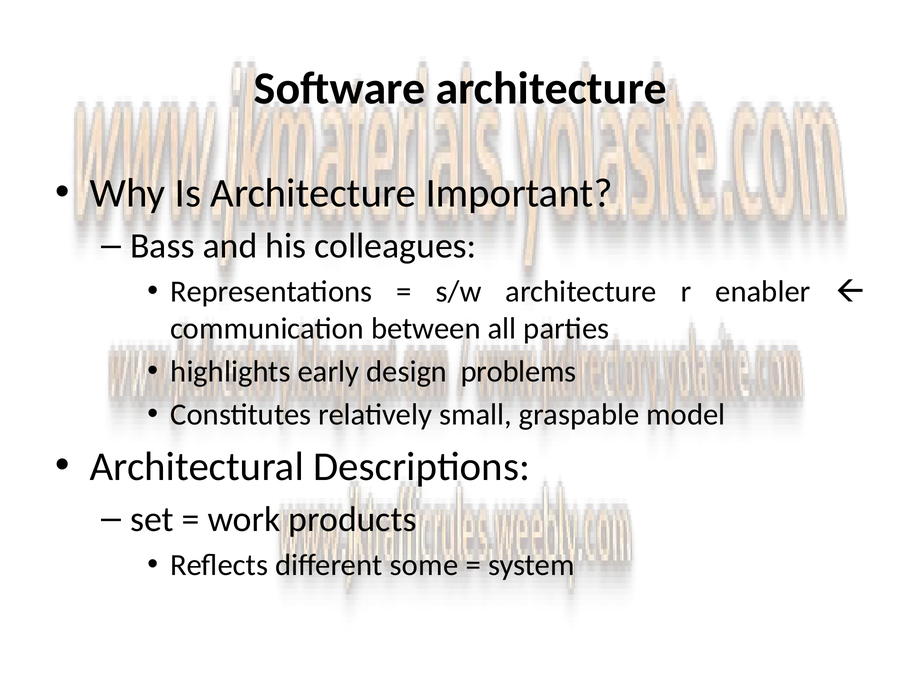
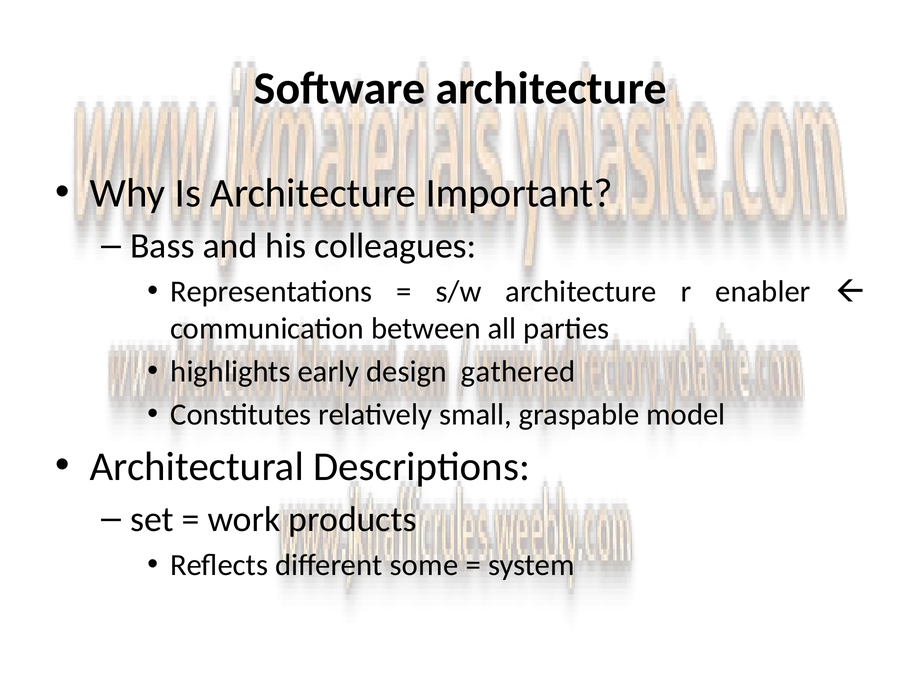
problems: problems -> gathered (518, 372)
